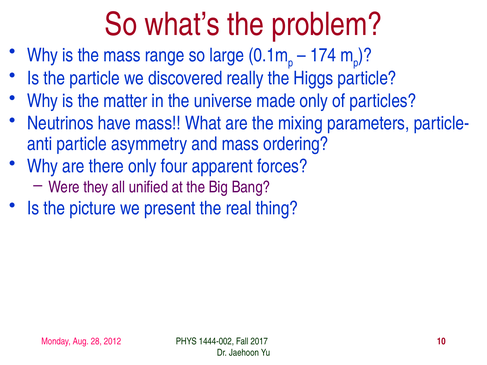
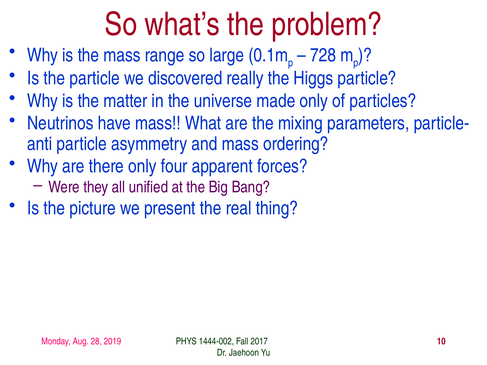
174: 174 -> 728 (323, 55)
2012: 2012 -> 2019 (112, 342)
